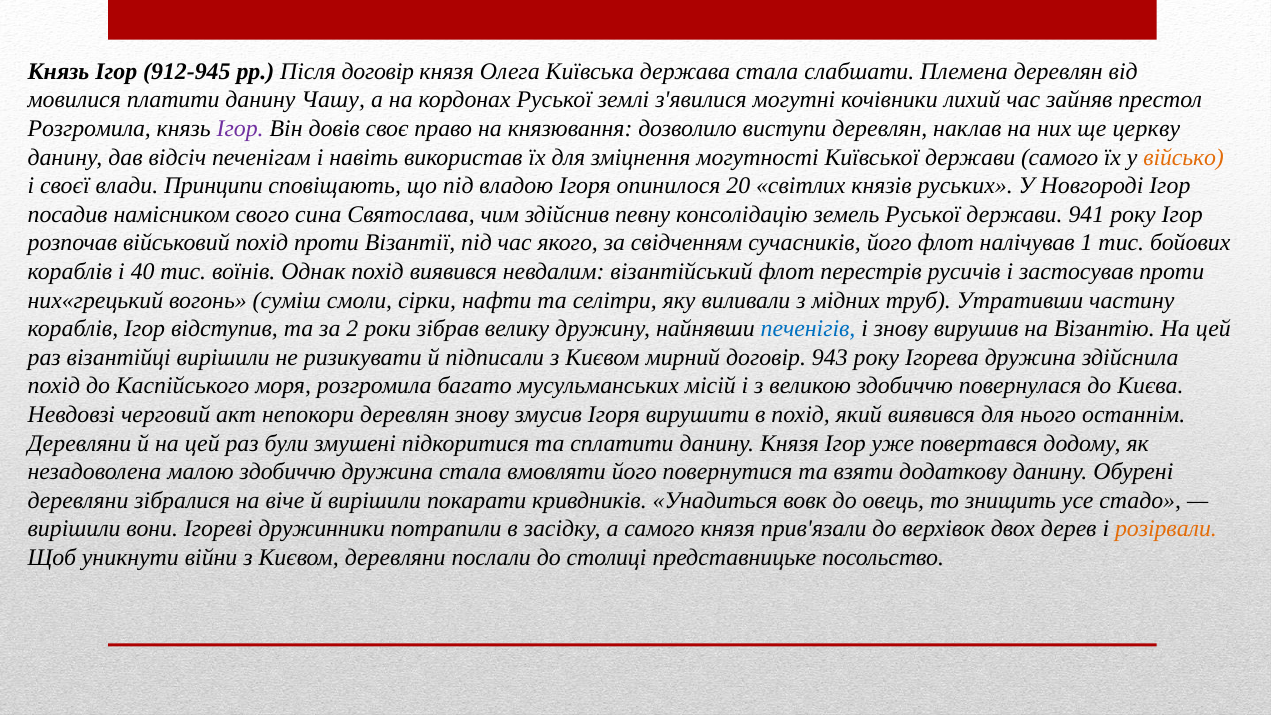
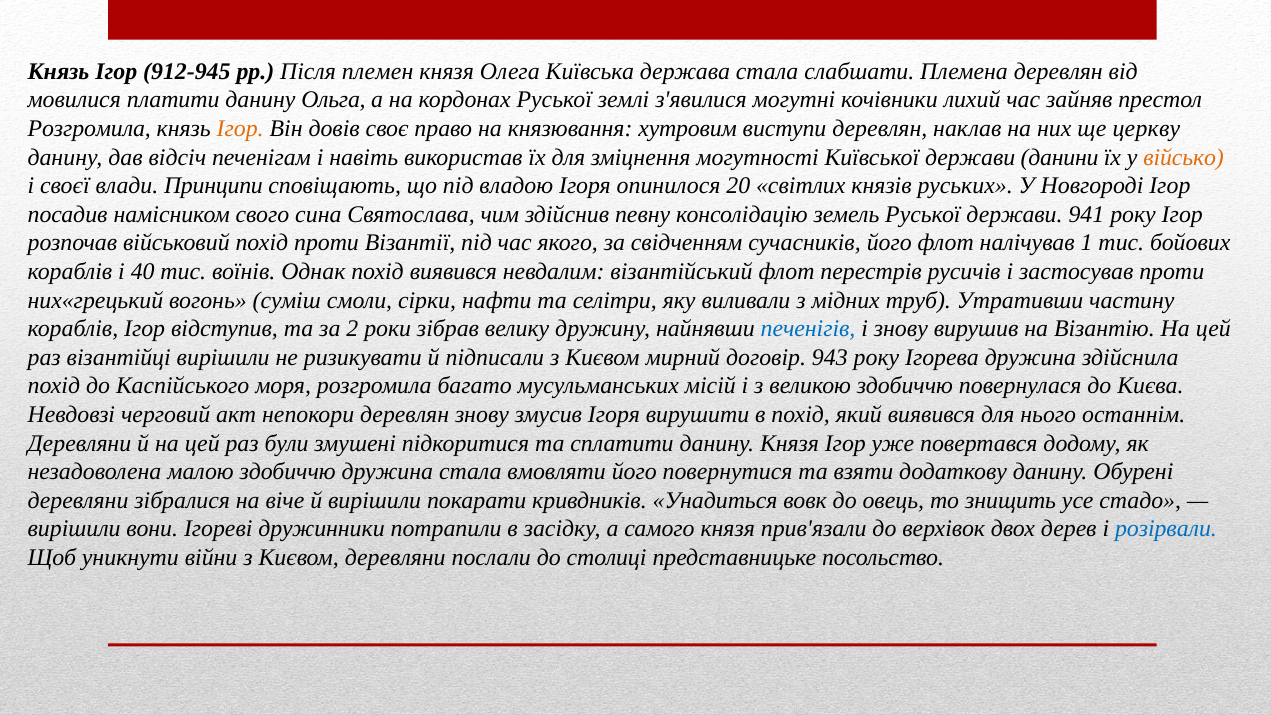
Після договір: договір -> племен (378, 72)
Чашу: Чашу -> Ольга (333, 100)
Ігор colour: purple -> orange (240, 129)
дозволило: дозволило -> хутровим (688, 129)
держави самого: самого -> данини (1060, 157)
розірвали colour: orange -> blue (1166, 529)
